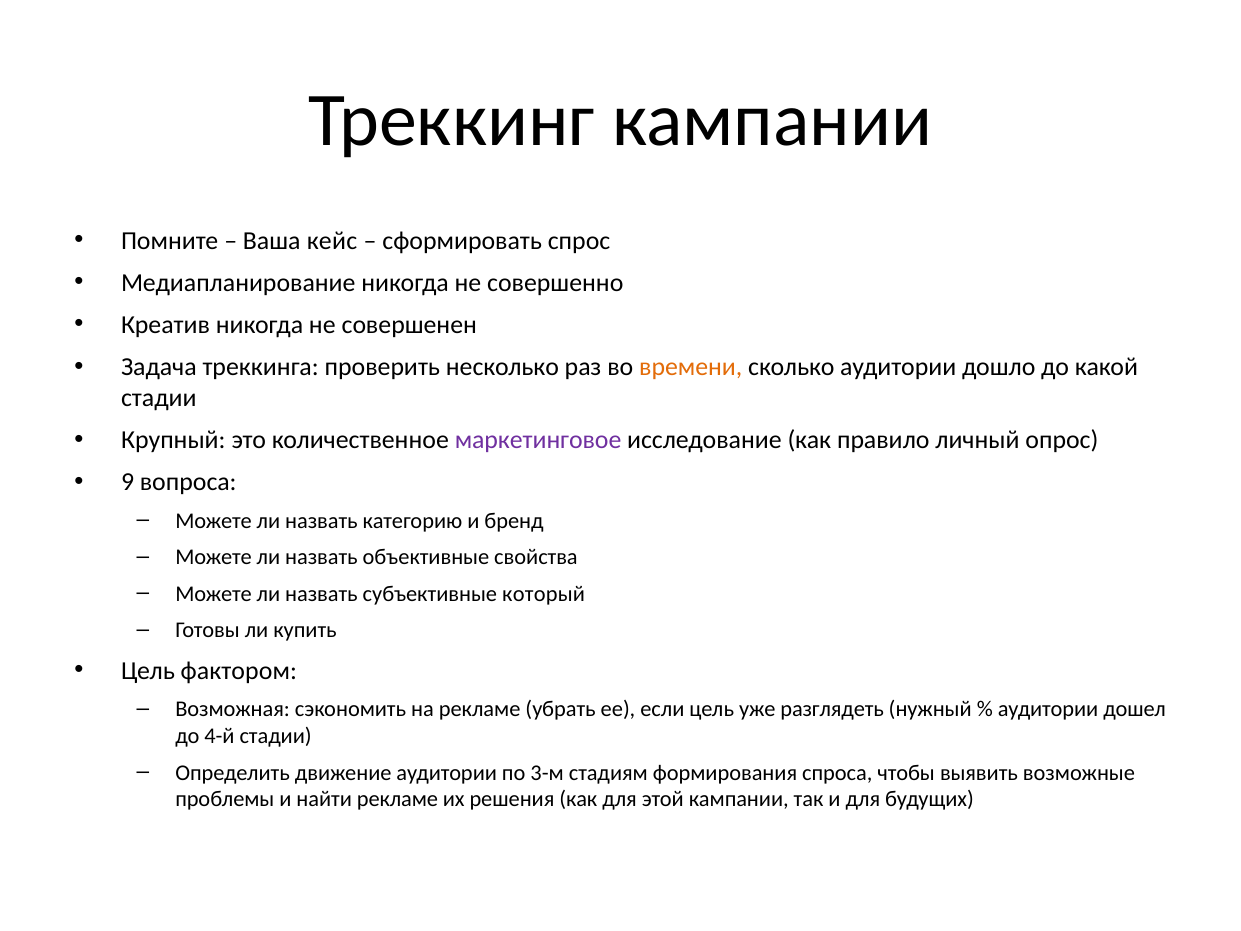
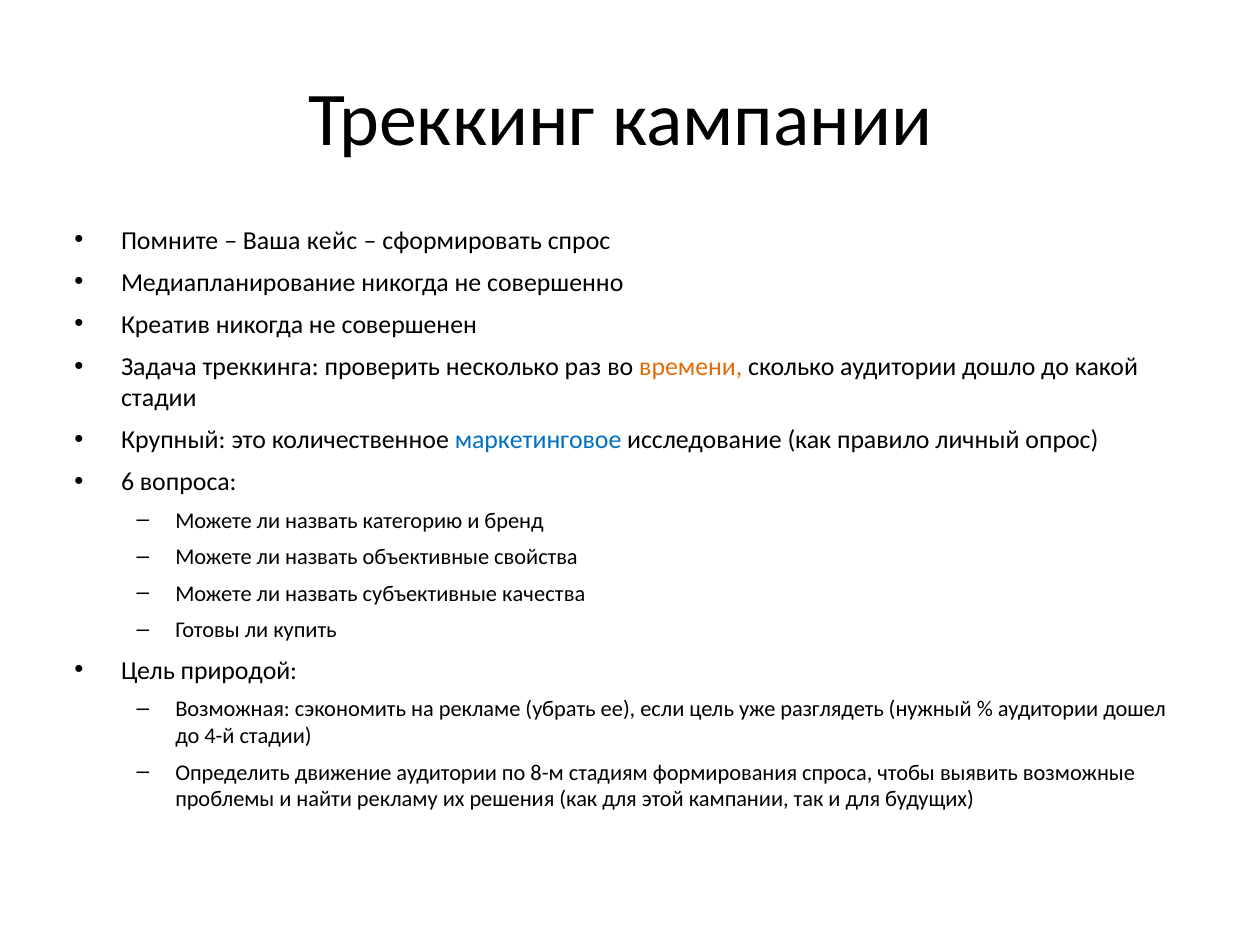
маркетинговое colour: purple -> blue (538, 440)
9: 9 -> 6 (128, 482)
который: который -> качества (544, 594)
фактором: фактором -> природой (239, 671)
3-м: 3-м -> 8-м (547, 772)
найти рекламе: рекламе -> рекламу (397, 799)
